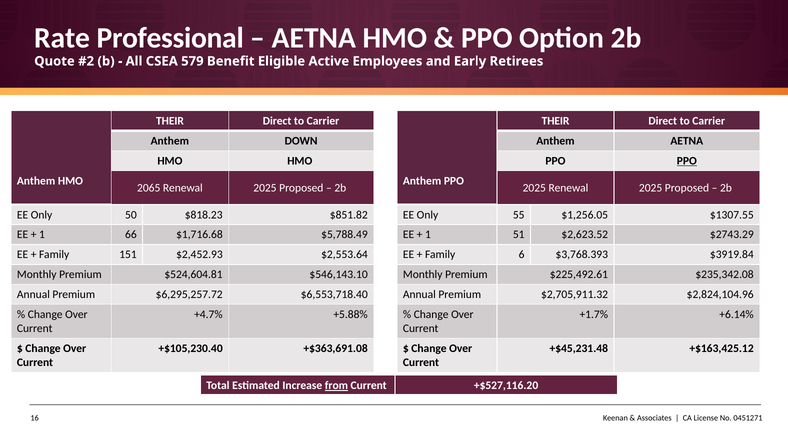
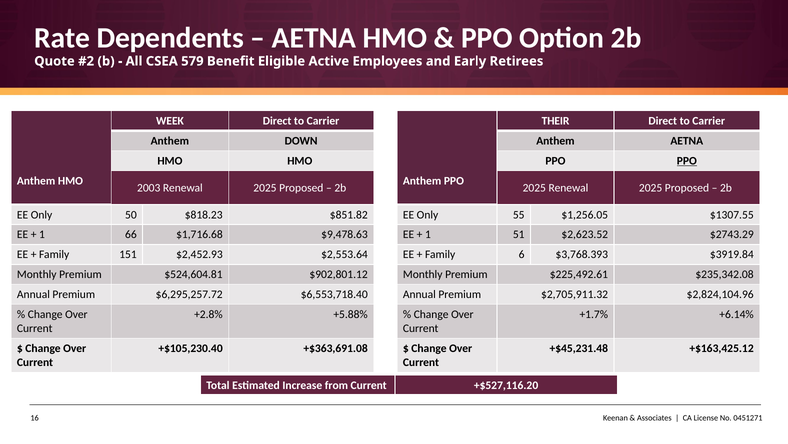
Professional: Professional -> Dependents (170, 38)
THEIR: THEIR -> WEEK (170, 121)
2065: 2065 -> 2003 (149, 187)
$5,788.49: $5,788.49 -> $9,478.63 (344, 234)
$546,143.10: $546,143.10 -> $902,801.12 (339, 274)
+4.7%: +4.7% -> +2.8% (208, 314)
from underline: present -> none (336, 385)
